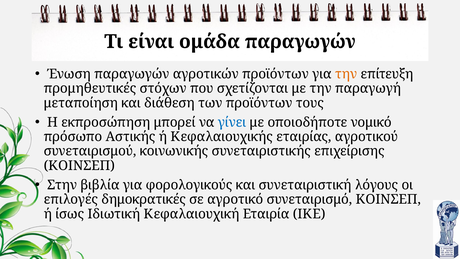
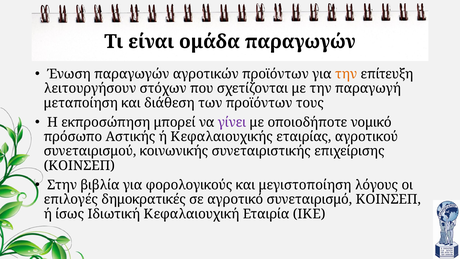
προμηθευτικές: προμηθευτικές -> λειτουργήσουν (90, 88)
γίνει colour: blue -> purple (232, 122)
συνεταιριστική: συνεταιριστική -> μεγιστοποίηση (305, 185)
